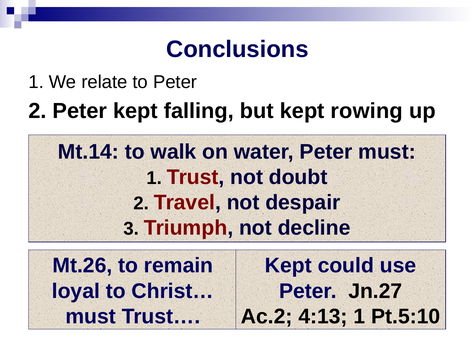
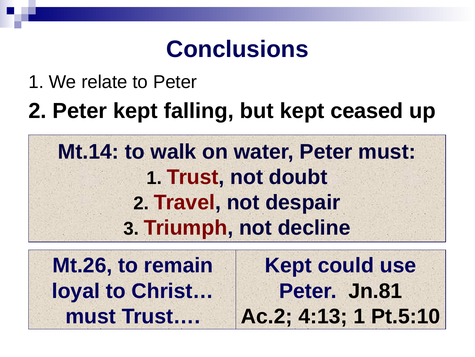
rowing: rowing -> ceased (367, 111)
Jn.27: Jn.27 -> Jn.81 (375, 290)
